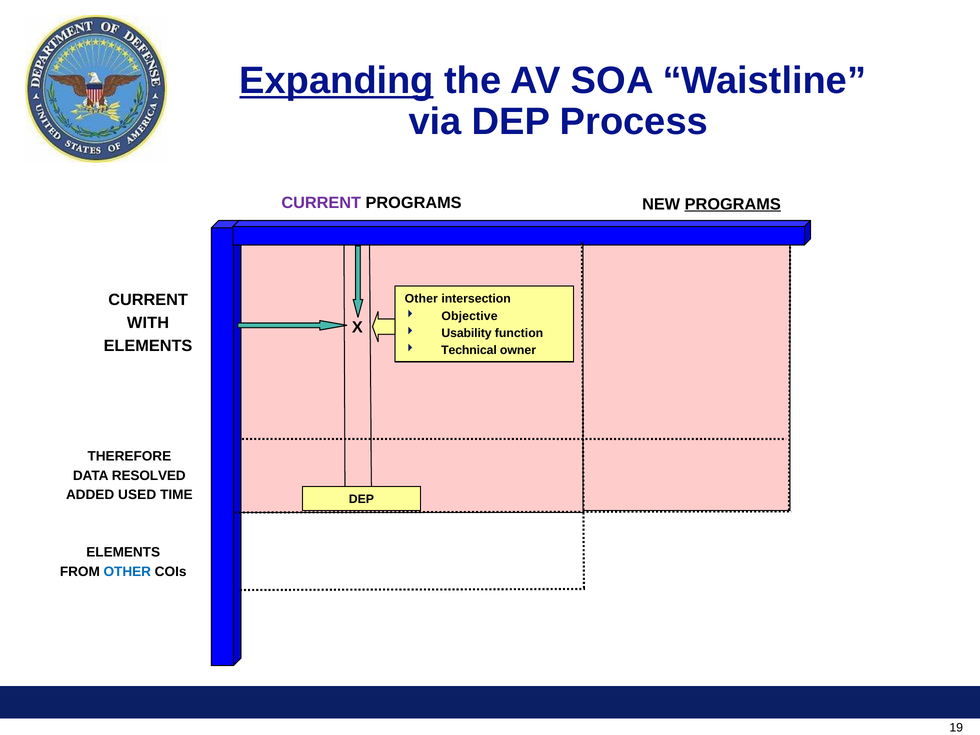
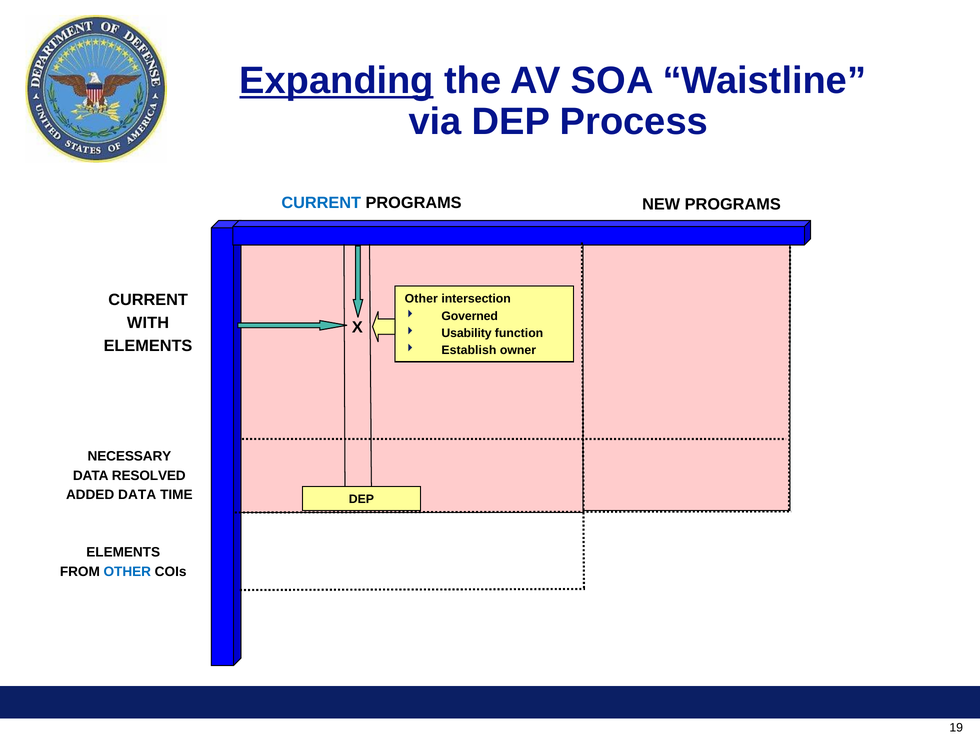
CURRENT colour: purple -> blue (321, 203)
PROGRAMS underline: present -> none (733, 204)
Objective: Objective -> Governed (470, 316)
Technical: Technical -> Establish (469, 350)
THEREFORE: THEREFORE -> NECESSARY (129, 456)
ADDED USED: USED -> DATA (137, 495)
